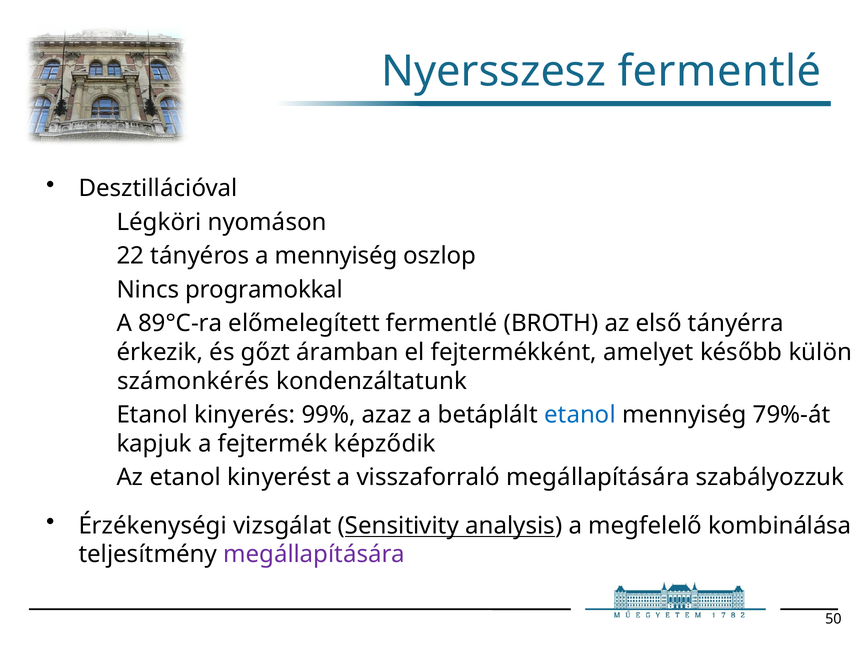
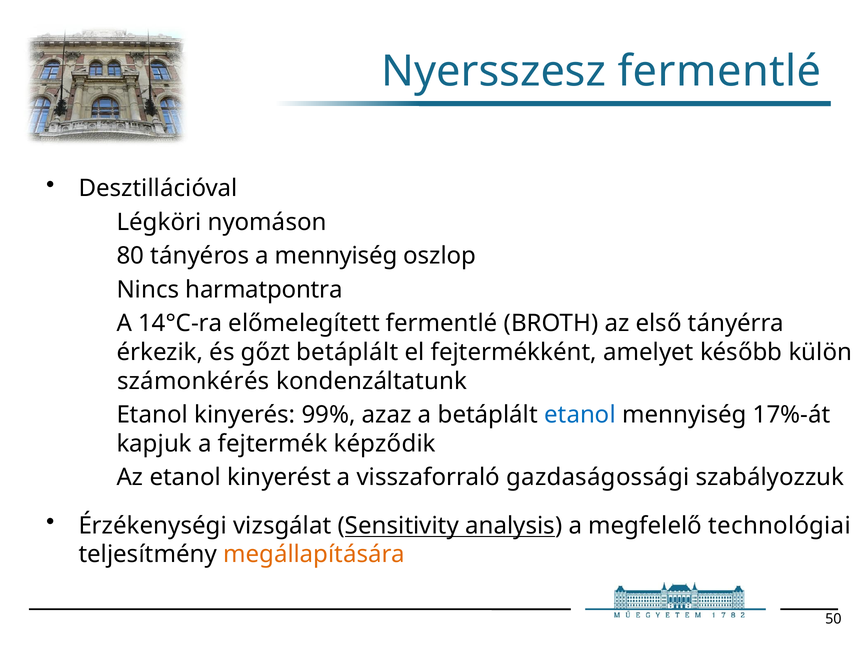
22: 22 -> 80 (130, 256)
programokkal: programokkal -> harmatpontra (264, 290)
89°C-ra: 89°C-ra -> 14°C-ra (180, 323)
gőzt áramban: áramban -> betáplált (347, 352)
79%-át: 79%-át -> 17%-át (792, 415)
visszaforraló megállapítására: megállapítására -> gazdaságossági (598, 478)
kombinálása: kombinálása -> technológiai (780, 526)
megállapítására colour: purple -> orange (314, 555)
